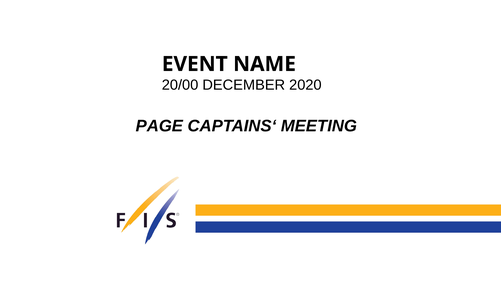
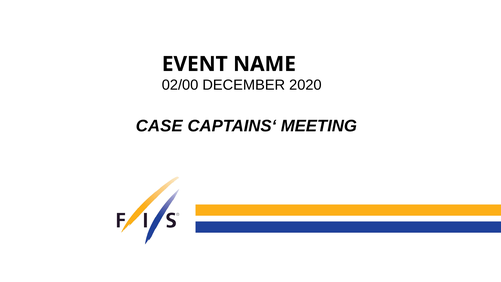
20/00: 20/00 -> 02/00 (180, 85)
PAGE: PAGE -> CASE (159, 126)
